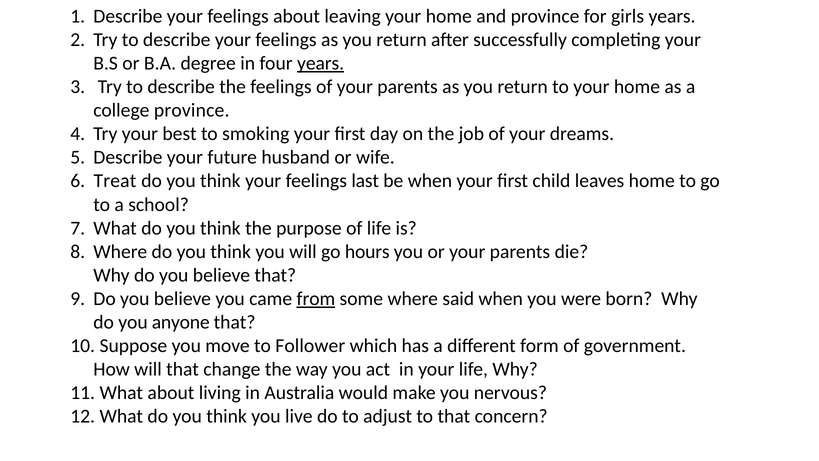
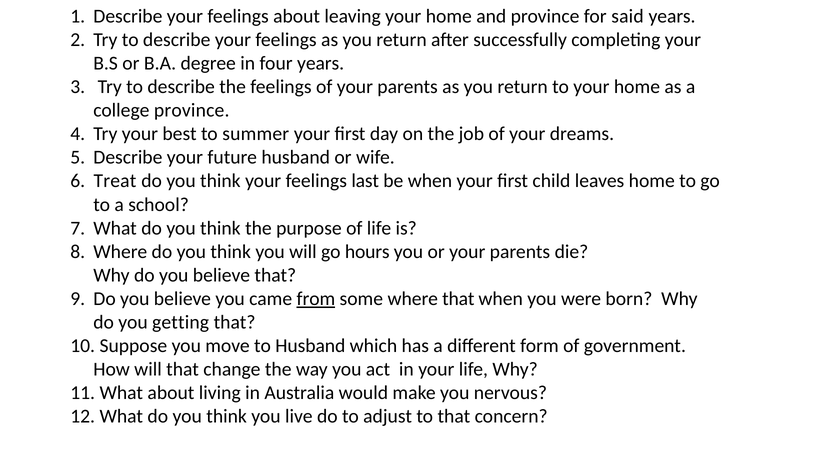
girls: girls -> said (628, 16)
years underline: present -> none (321, 63)
smoking: smoking -> summer (256, 134)
where said: said -> that (458, 299)
anyone: anyone -> getting (181, 322)
to Follower: Follower -> Husband (310, 346)
